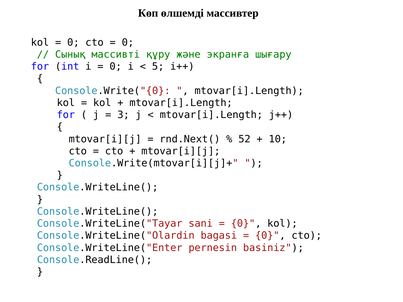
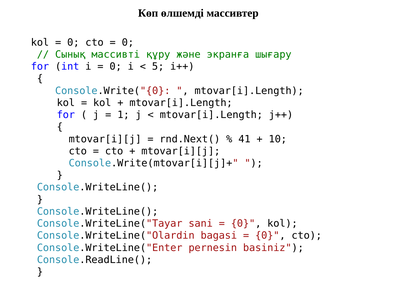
3: 3 -> 1 (123, 115)
52: 52 -> 41 (244, 139)
